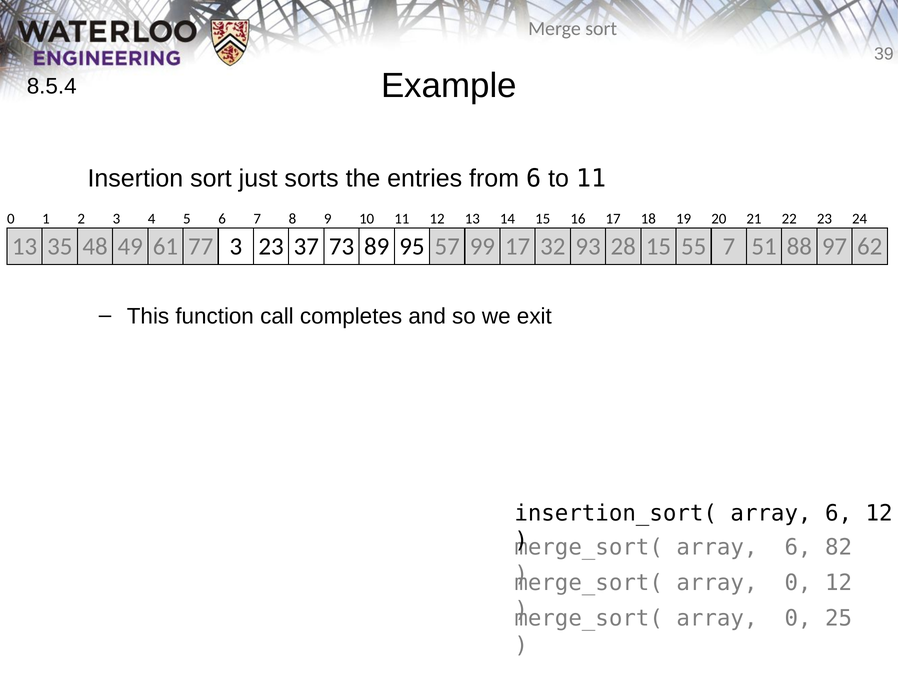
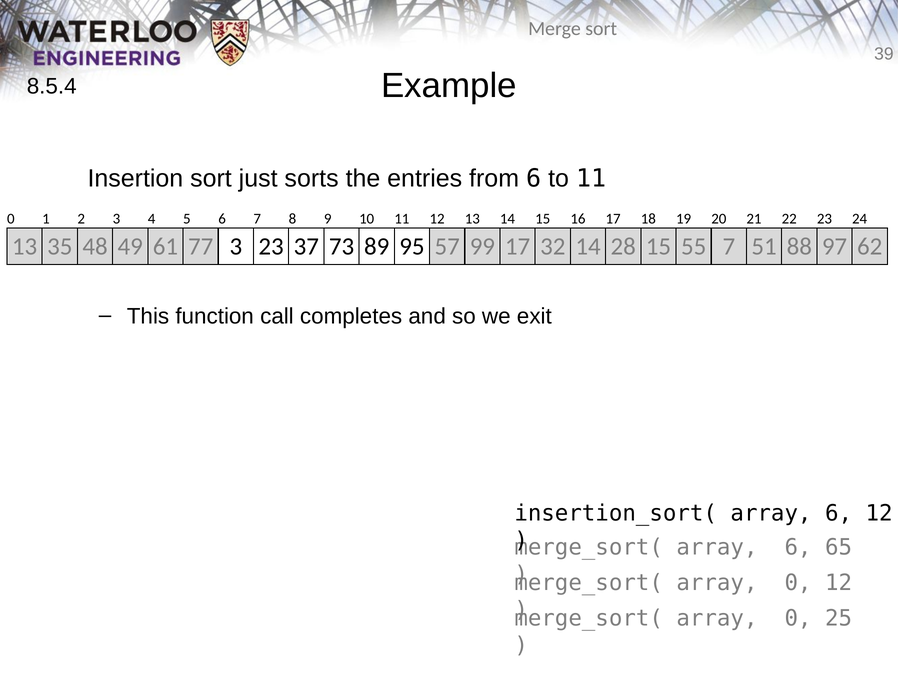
32 93: 93 -> 14 (588, 246)
82: 82 -> 65 (839, 547)
